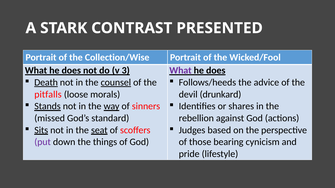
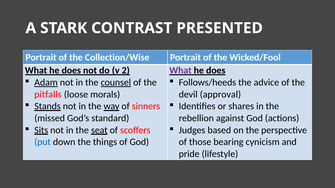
3: 3 -> 2 (126, 71)
Death: Death -> Adam (46, 83)
drunkard: drunkard -> approval (220, 95)
put colour: purple -> blue (43, 142)
